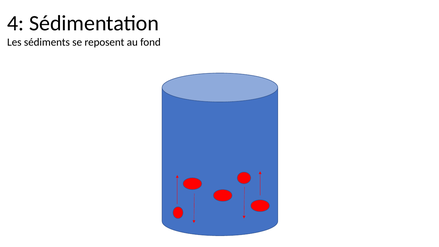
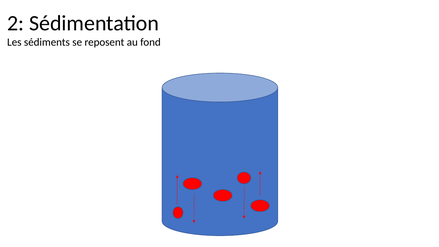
4: 4 -> 2 (16, 23)
